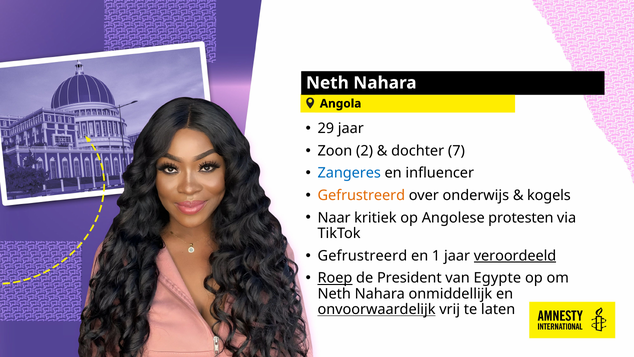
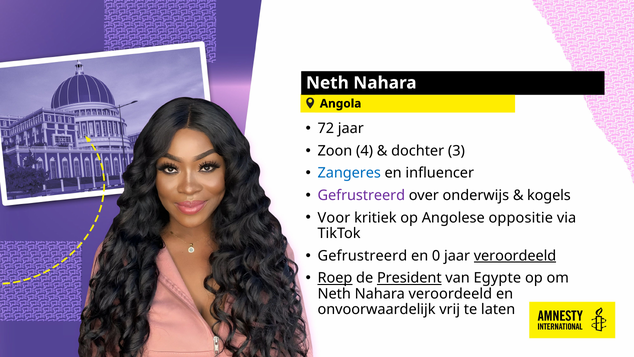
29: 29 -> 72 (326, 128)
2: 2 -> 4 (365, 151)
7: 7 -> 3 (456, 151)
Gefrustreerd colour: orange -> purple (361, 195)
Naar: Naar -> Voor (334, 217)
protesten: protesten -> oppositie (521, 217)
1: 1 -> 0 (436, 255)
President underline: none -> present (409, 278)
Nahara onmiddellijk: onmiddellijk -> veroordeeld (450, 293)
onvoorwaardelĳk underline: present -> none (377, 309)
